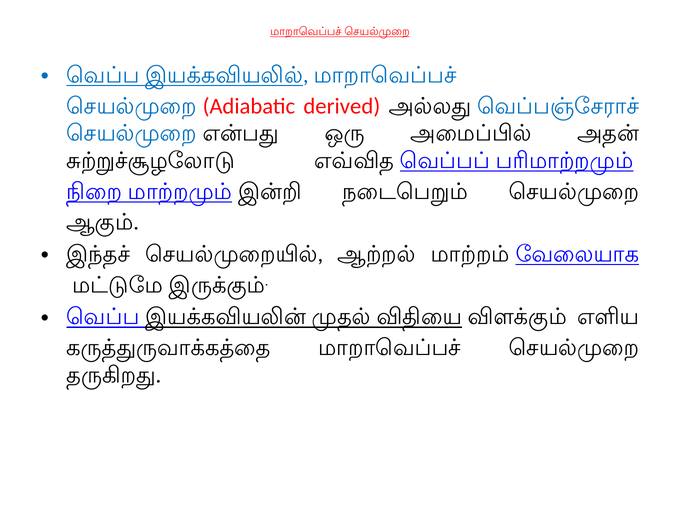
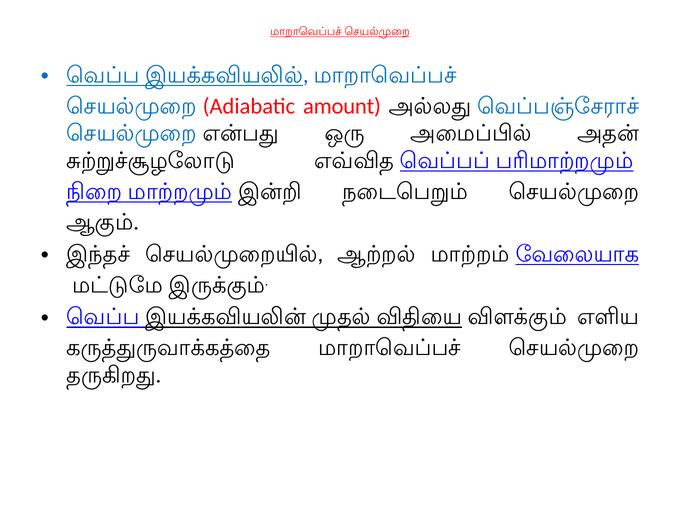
derived: derived -> amount (342, 106)
